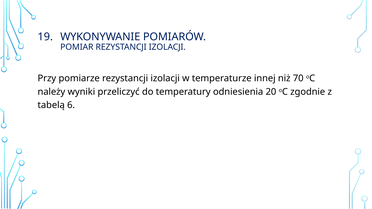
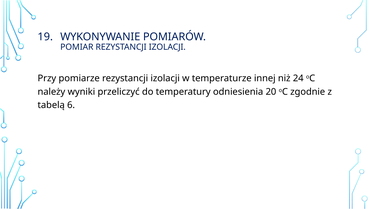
70: 70 -> 24 (298, 78)
